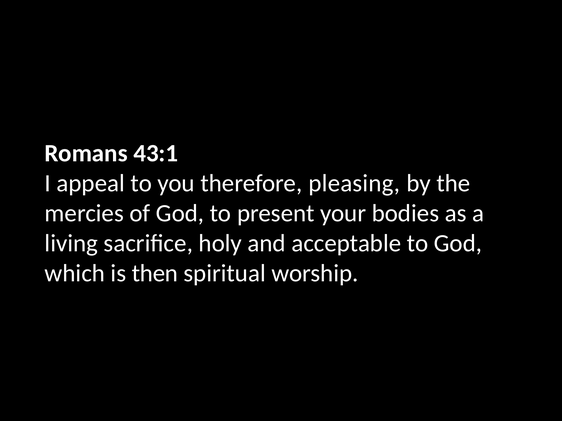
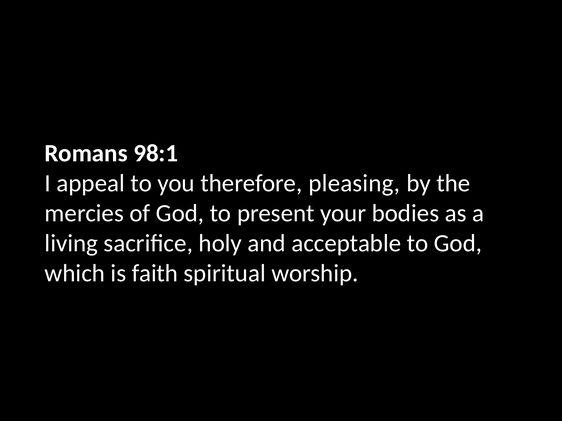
43:1: 43:1 -> 98:1 (156, 153)
then: then -> faith (155, 274)
